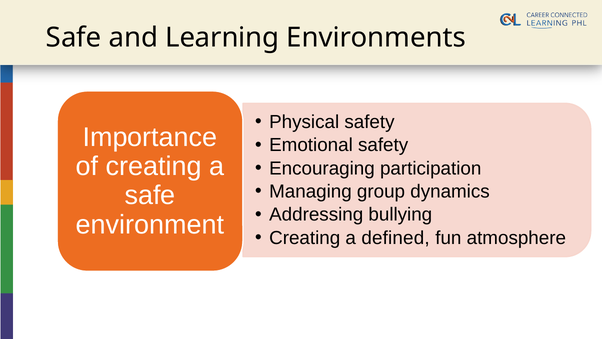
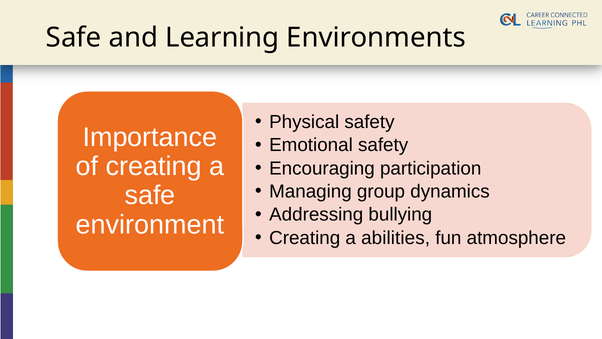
defined: defined -> abilities (396, 238)
